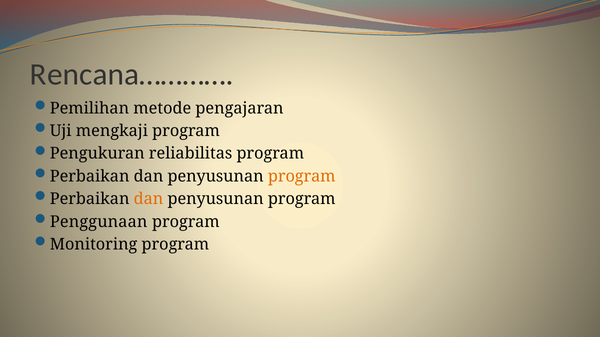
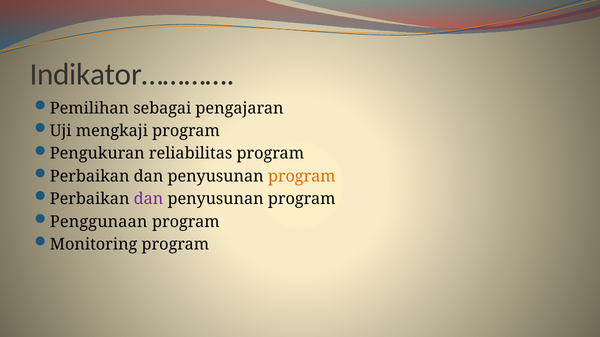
Rencana…………: Rencana………… -> Indikator………… (132, 74)
metode: metode -> sebagai (162, 108)
dan colour: orange -> purple (149, 199)
